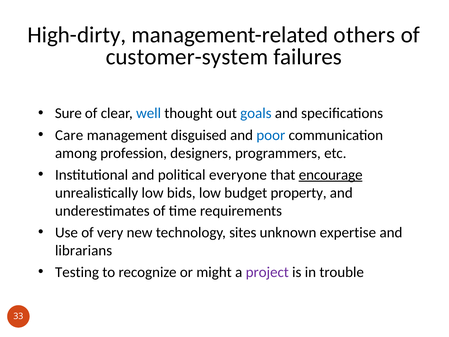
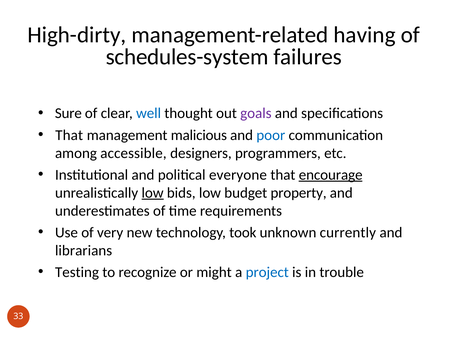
others: others -> having (365, 35)
customer-system: customer-system -> schedules-system (187, 57)
goals colour: blue -> purple (256, 113)
Care: Care -> That (69, 135)
disguised: disguised -> malicious (199, 135)
profession: profession -> accessible (133, 153)
low underline: none -> present (153, 193)
sites: sites -> took (243, 232)
expertise: expertise -> currently (348, 232)
project colour: purple -> blue (267, 272)
